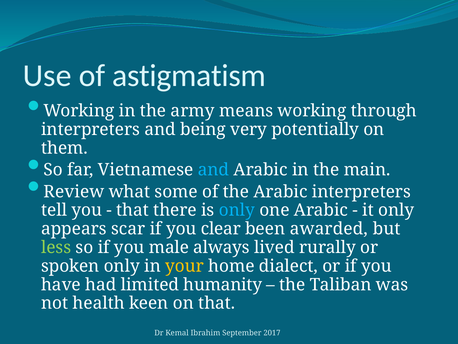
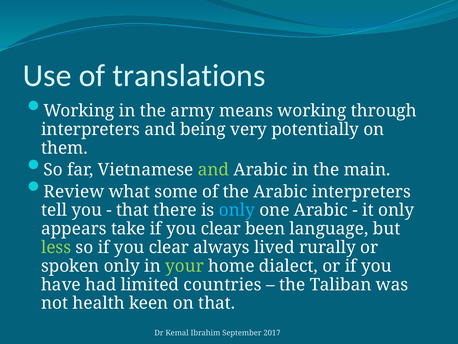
astigmatism: astigmatism -> translations (189, 76)
and colour: light blue -> light green (213, 170)
scar: scar -> take (128, 229)
awarded: awarded -> language (329, 229)
so if you male: male -> clear (169, 247)
your colour: yellow -> light green (185, 266)
humanity: humanity -> countries (223, 284)
